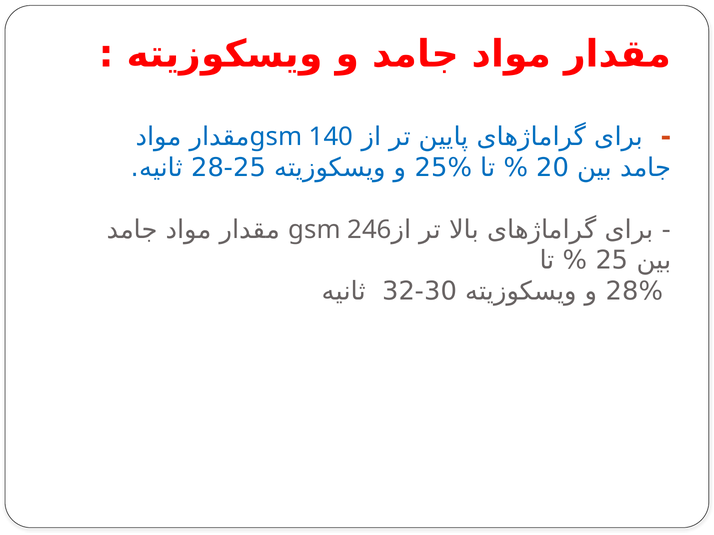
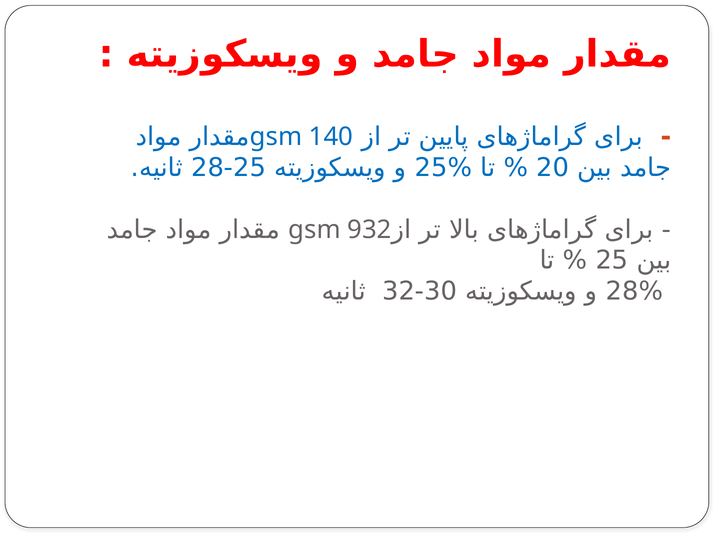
246: 246 -> 932 (369, 230)
